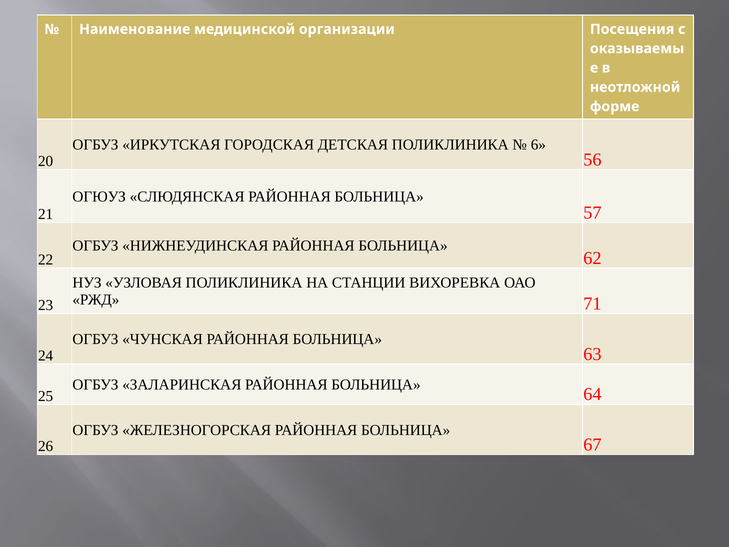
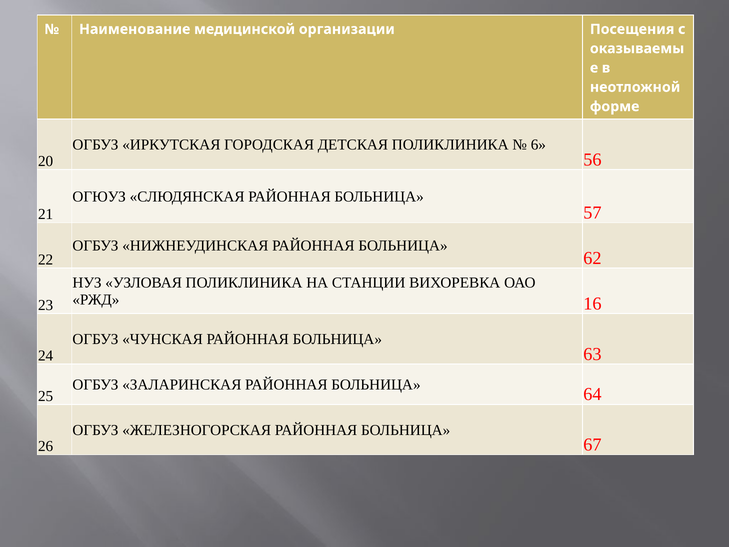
71: 71 -> 16 (592, 304)
